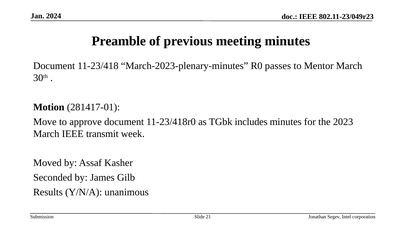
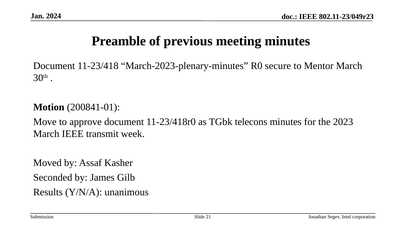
passes: passes -> secure (278, 66)
281417-01: 281417-01 -> 200841-01 (93, 107)
includes: includes -> telecons (251, 122)
